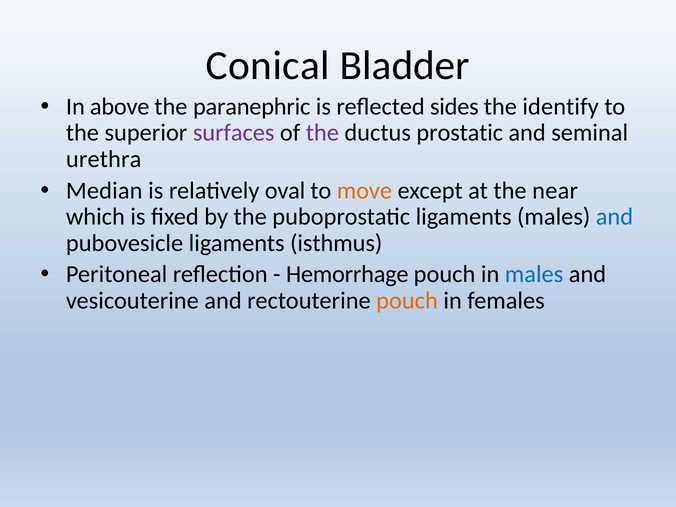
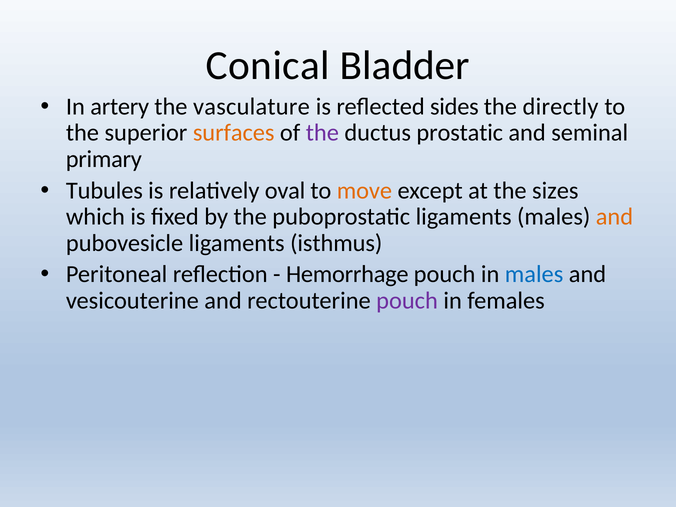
above: above -> artery (120, 107)
paranephric: paranephric -> vasculature (251, 107)
identify: identify -> directly (561, 107)
surfaces colour: purple -> orange (234, 133)
urethra: urethra -> primary (104, 159)
Median: Median -> Tubules (104, 190)
near: near -> sizes (555, 190)
and colour: blue -> orange (614, 217)
pouch colour: orange -> purple (407, 301)
